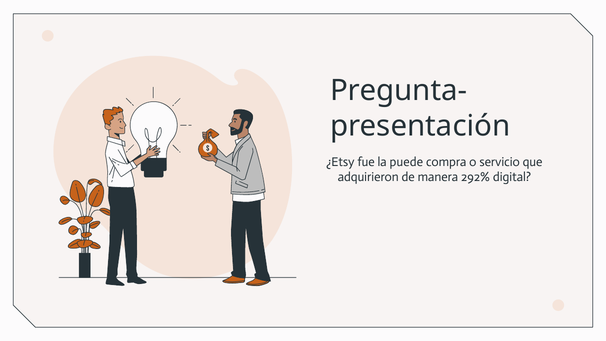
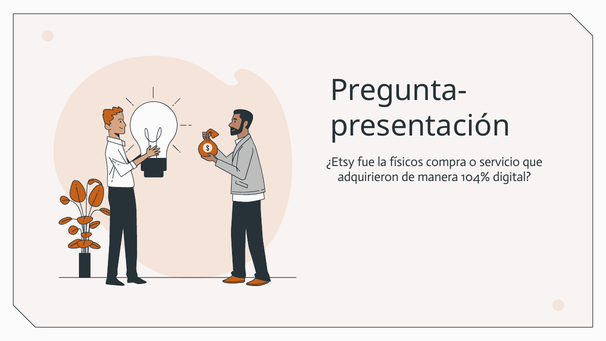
puede: puede -> físicos (406, 162)
292%: 292% -> 104% (476, 177)
